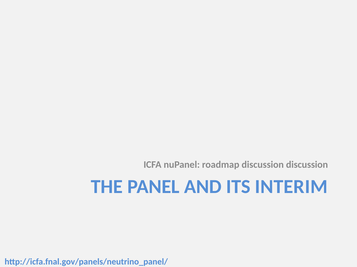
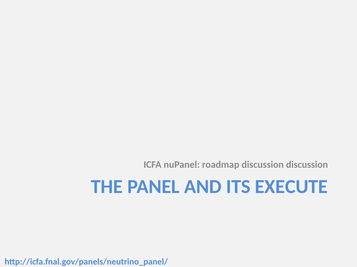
INTERIM: INTERIM -> EXECUTE (291, 187)
